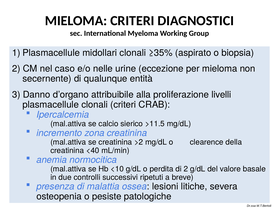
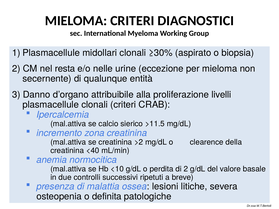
≥35%: ≥35% -> ≥30% (161, 53)
caso: caso -> resta (65, 69)
pesiste: pesiste -> definita (107, 197)
